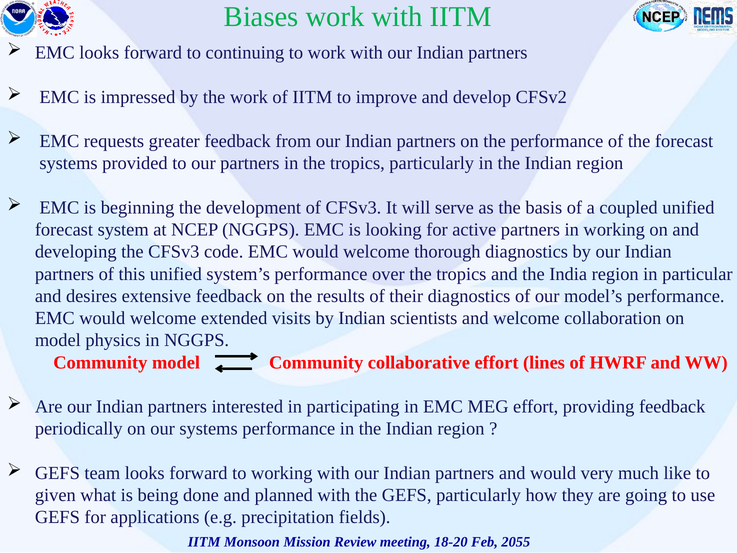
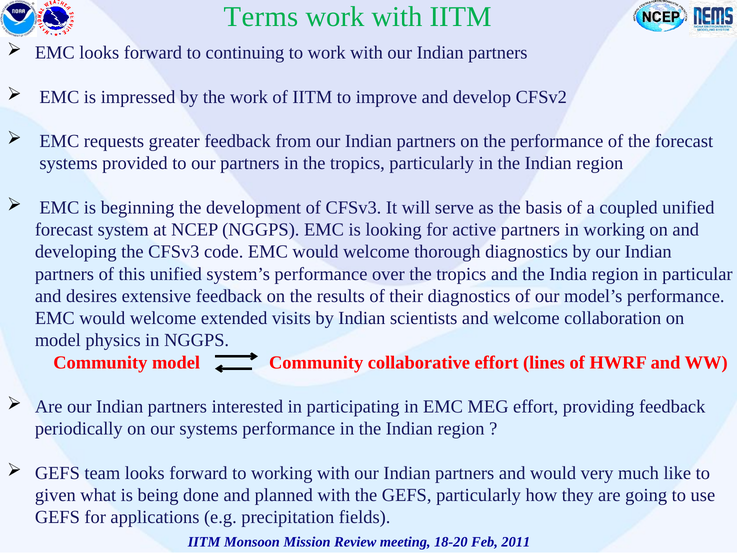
Biases: Biases -> Terms (261, 17)
2055: 2055 -> 2011 (516, 542)
